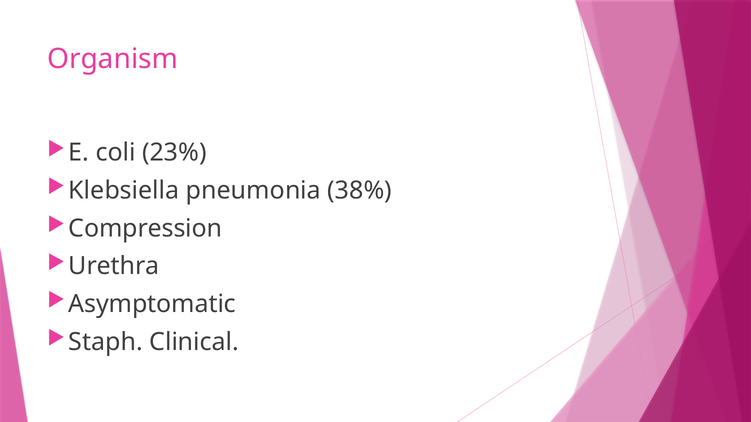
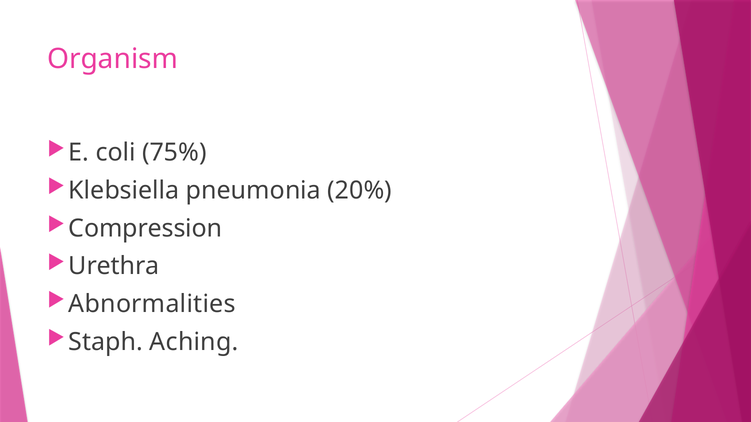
23%: 23% -> 75% (174, 153)
38%: 38% -> 20% (360, 191)
Asymptomatic: Asymptomatic -> Abnormalities (152, 304)
Clinical: Clinical -> Aching (194, 342)
